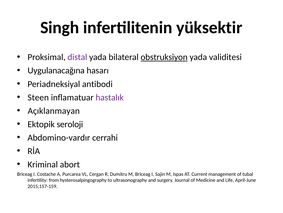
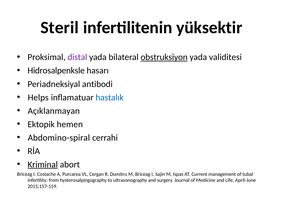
Singh: Singh -> Steril (60, 27)
Uygulanacağına: Uygulanacağına -> Hidrosalpenksle (56, 70)
Steen: Steen -> Helps (38, 97)
hastalık colour: purple -> blue (110, 97)
seroloji: seroloji -> hemen (70, 124)
Abdomino-vardır: Abdomino-vardır -> Abdomino-spiral (59, 137)
Kriminal underline: none -> present (43, 164)
